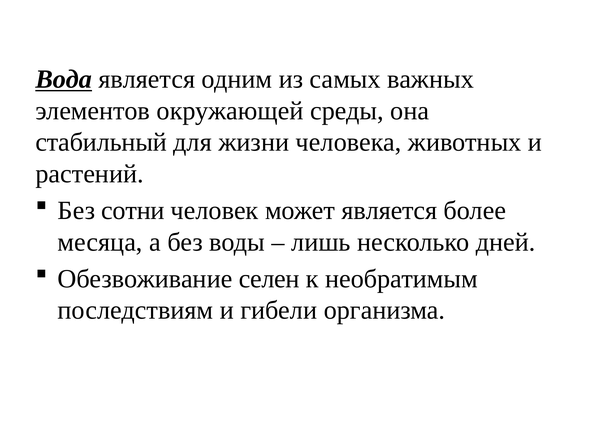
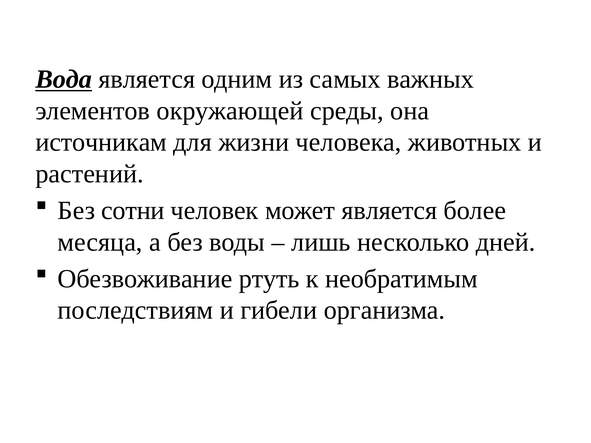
стабильный: стабильный -> источникам (101, 142)
селен: селен -> ртуть (269, 279)
